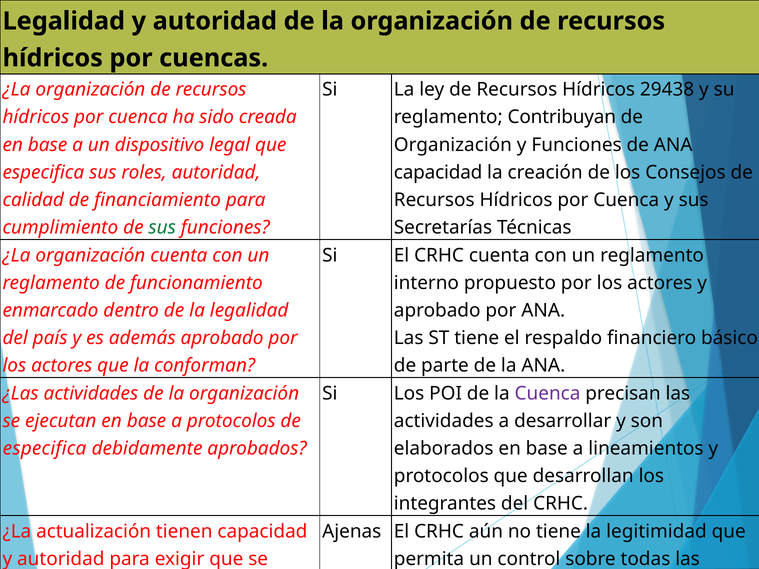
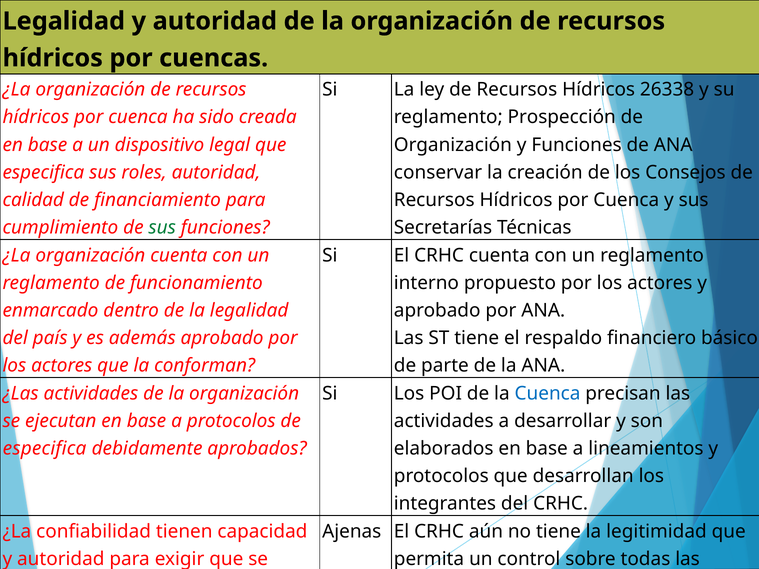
29438: 29438 -> 26338 (667, 90)
Contribuyan: Contribuyan -> Prospección (562, 117)
capacidad: capacidad -> conservar (438, 172)
Cuenca colour: purple -> blue (548, 393)
actualización: actualización -> confiabilidad (94, 532)
